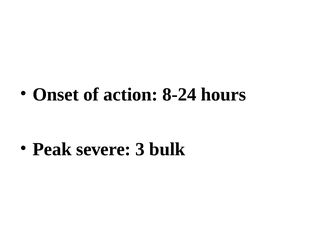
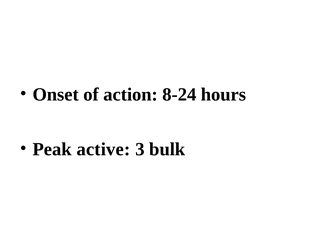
severe: severe -> active (103, 149)
